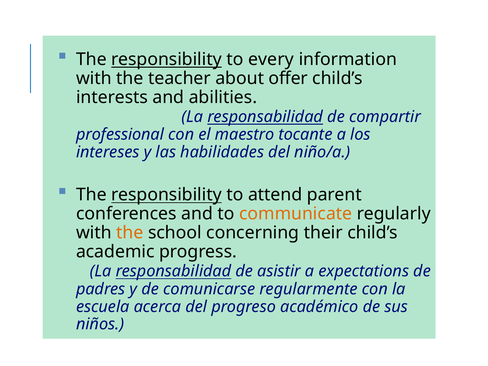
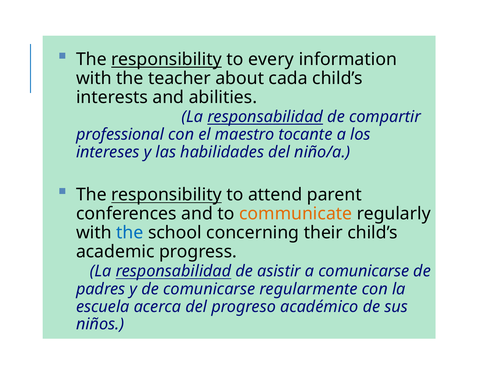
offer: offer -> cada (288, 78)
the colour: orange -> blue (130, 233)
a expectations: expectations -> comunicarse (364, 271)
